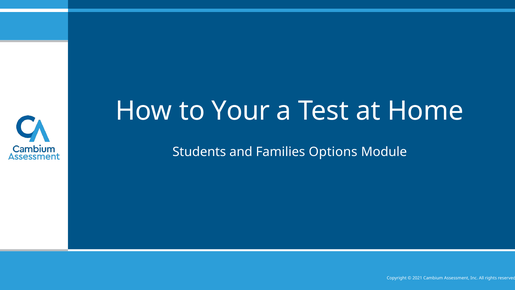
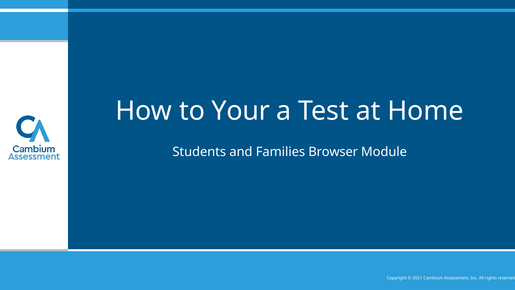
Options: Options -> Browser (333, 152)
